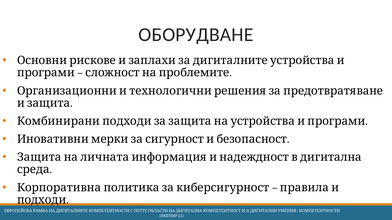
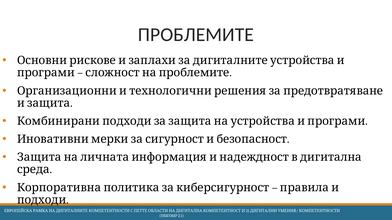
ОБОРУДВАНЕ: ОБОРУДВАНЕ -> ПРОБЛЕМИТЕ (196, 35)
